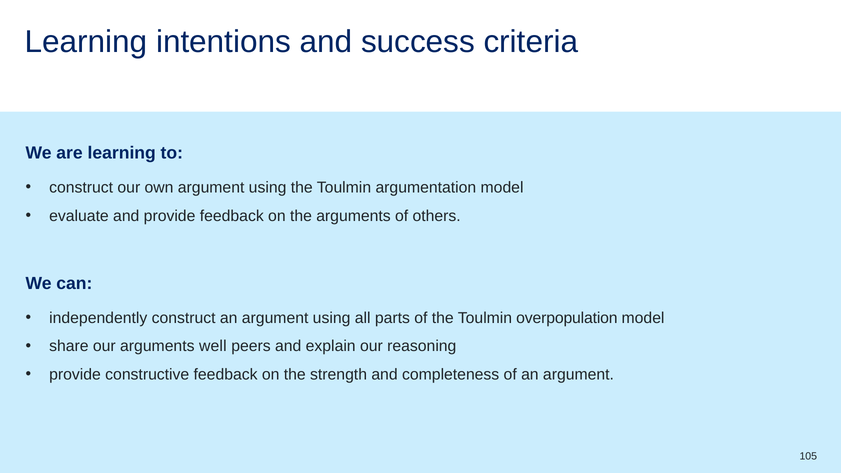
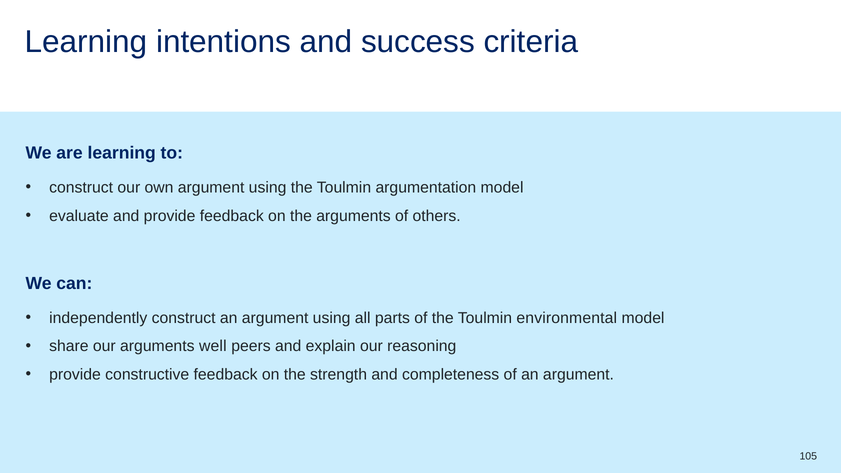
overpopulation: overpopulation -> environmental (567, 318)
